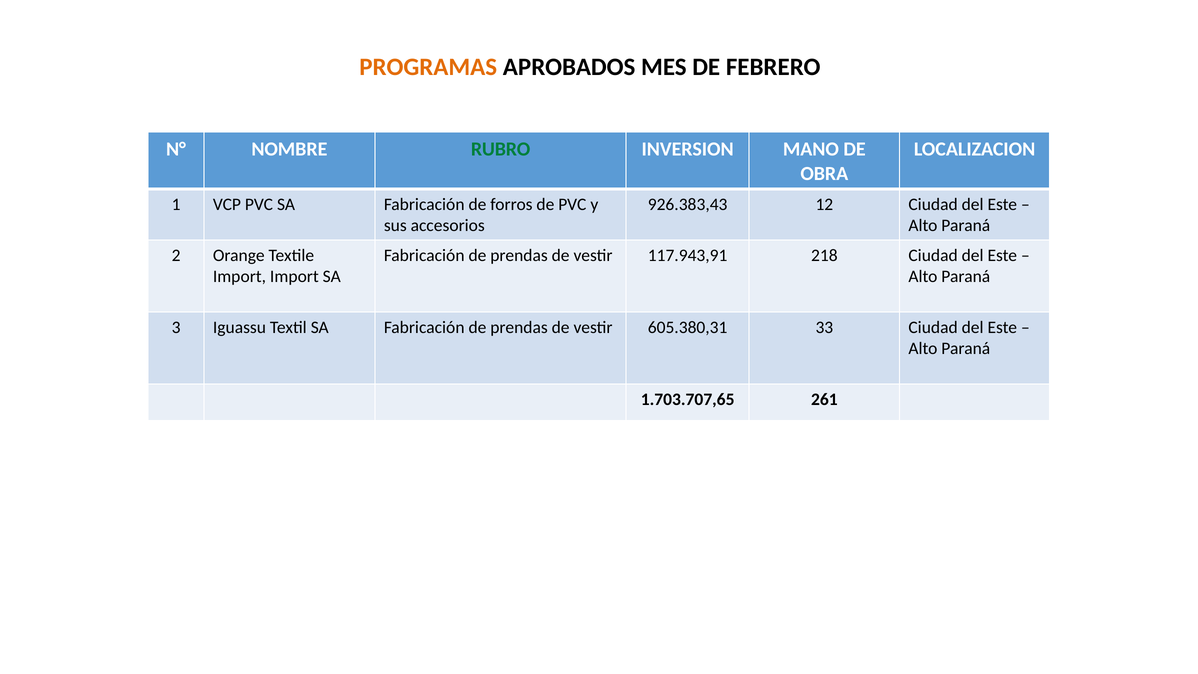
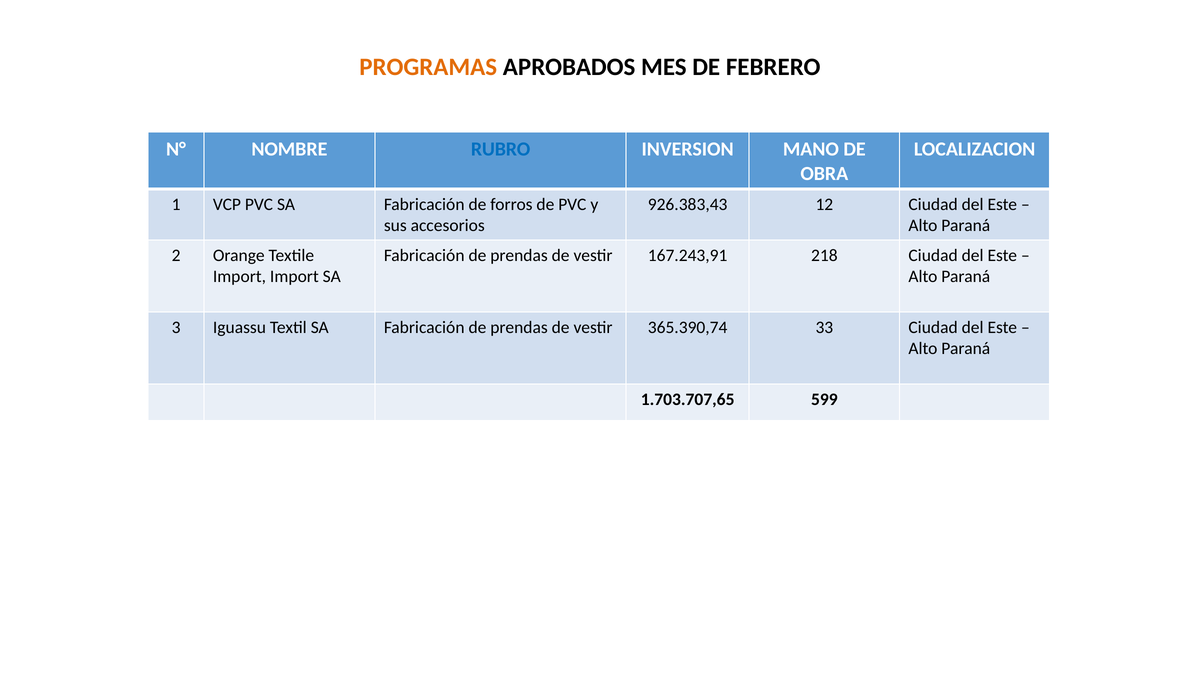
RUBRO colour: green -> blue (501, 149)
117.943,91: 117.943,91 -> 167.243,91 (688, 255)
605.380,31: 605.380,31 -> 365.390,74 (688, 327)
261: 261 -> 599 (824, 399)
